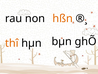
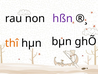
hßn colour: orange -> purple (63, 18)
